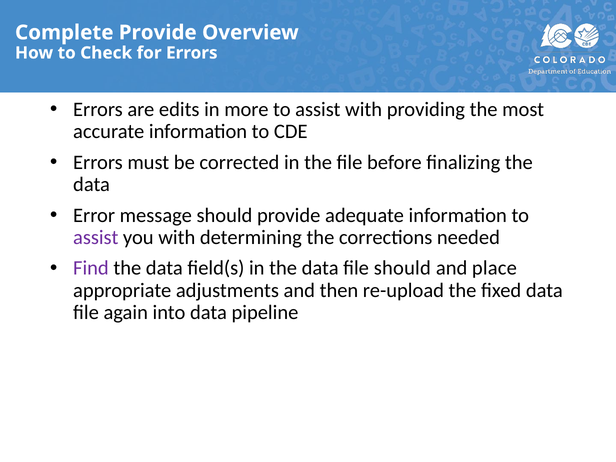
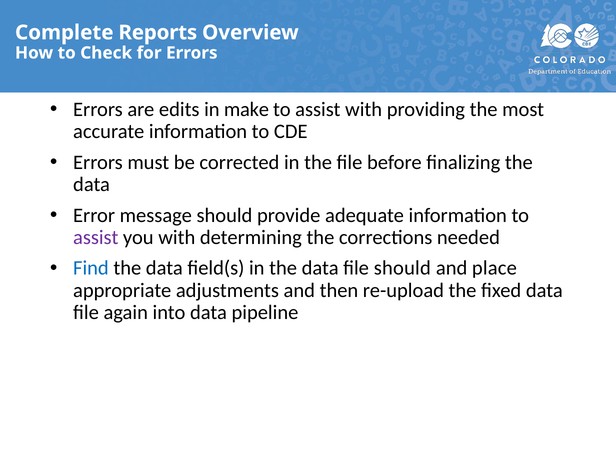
Complete Provide: Provide -> Reports (158, 33)
more: more -> make (246, 110)
Find colour: purple -> blue (91, 268)
